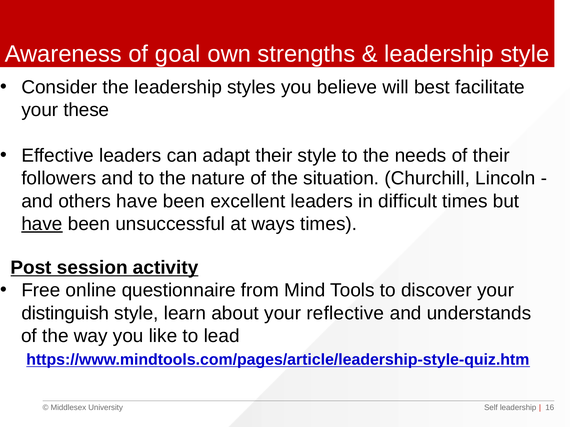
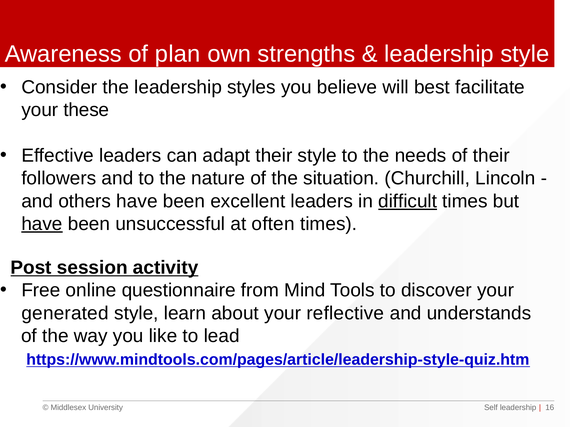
goal: goal -> plan (178, 54)
difficult underline: none -> present (408, 201)
ways: ways -> often (273, 224)
distinguish: distinguish -> generated (65, 313)
